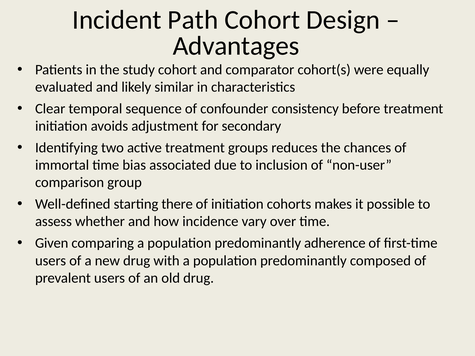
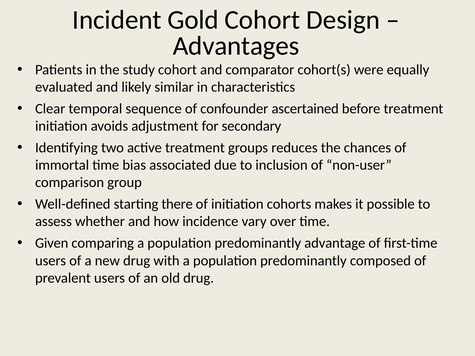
Path: Path -> Gold (193, 20)
consistency: consistency -> ascertained (305, 109)
adherence: adherence -> advantage (335, 243)
